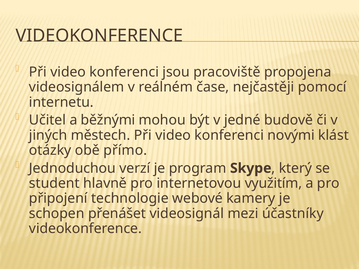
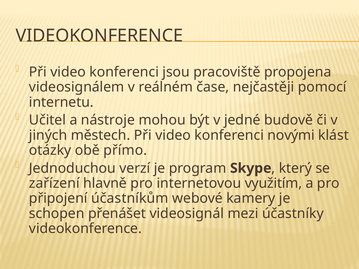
běžnými: běžnými -> nástroje (108, 120)
student: student -> zařízení (54, 183)
technologie: technologie -> účastníkům (130, 199)
